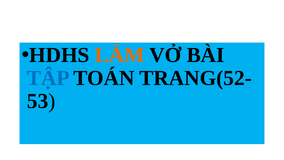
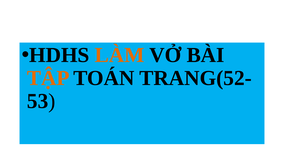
TẬP colour: blue -> orange (48, 78)
